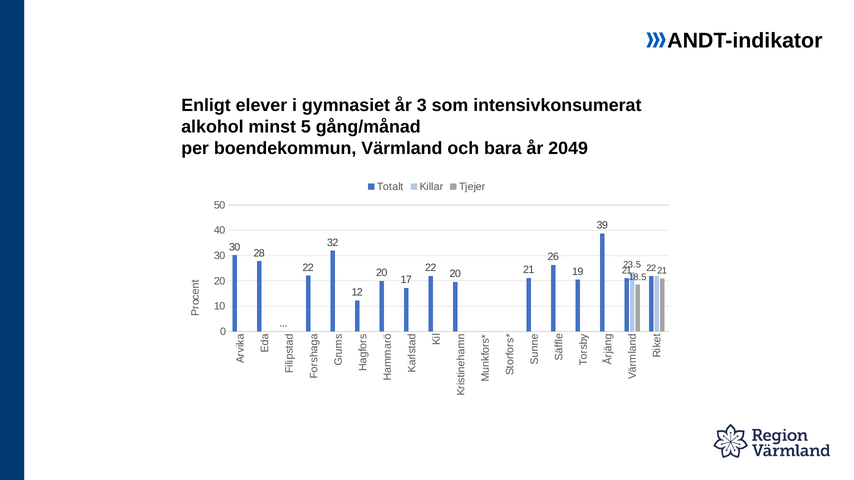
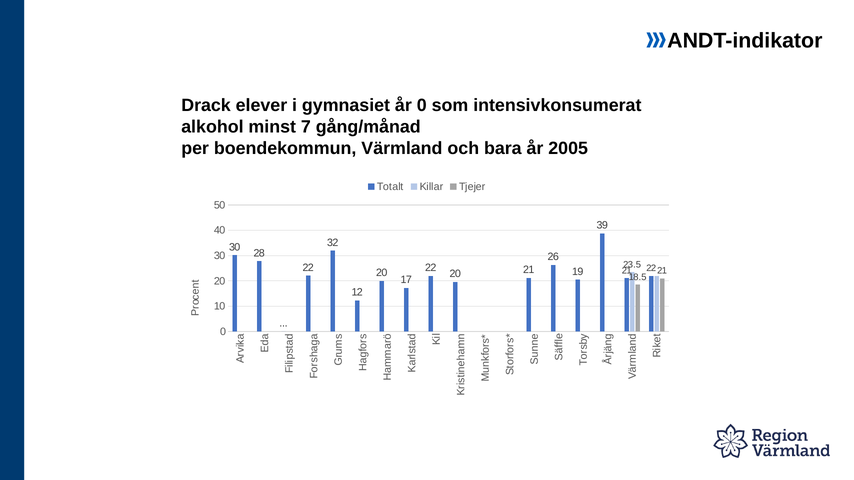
Enligt: Enligt -> Drack (206, 106)
år 3: 3 -> 0 (422, 106)
5: 5 -> 7 (306, 127)
2049: 2049 -> 2005 (568, 148)
